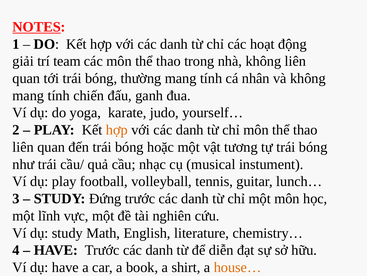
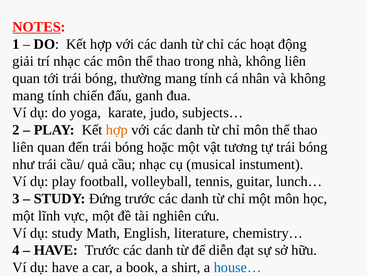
trí team: team -> nhạc (67, 61)
yourself…: yourself… -> subjects… (213, 112)
house… colour: orange -> blue (238, 267)
